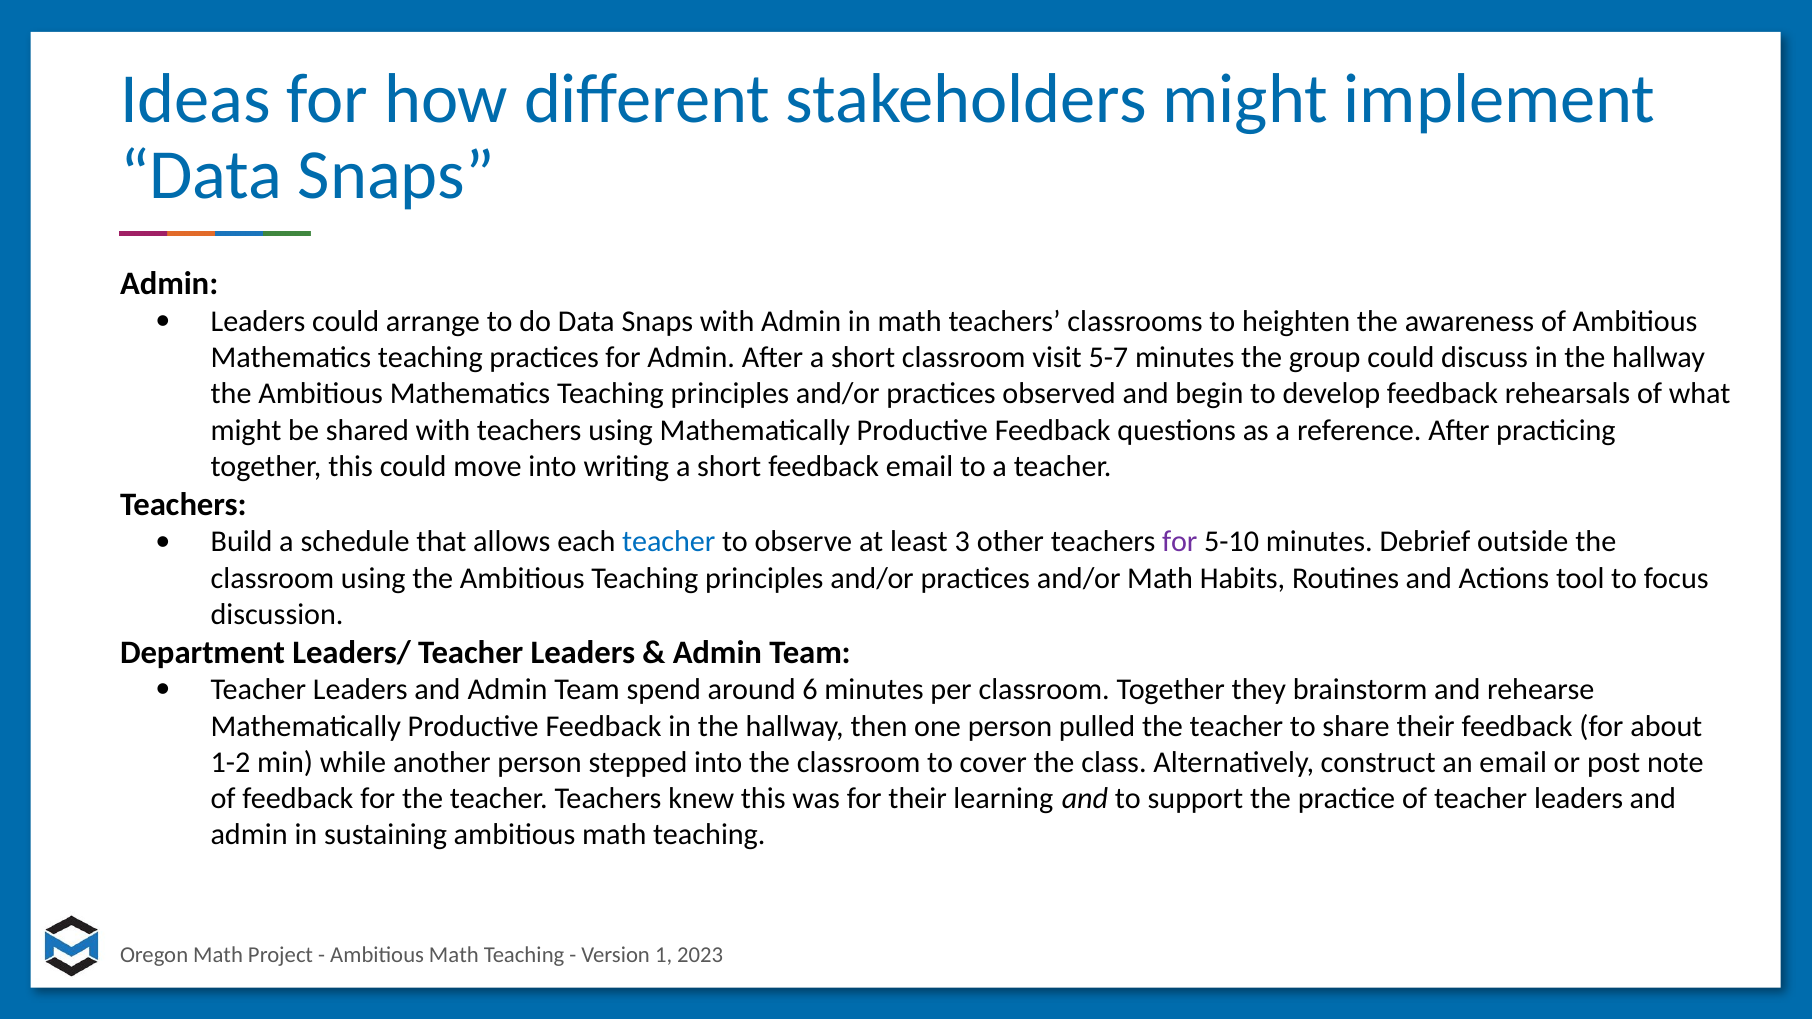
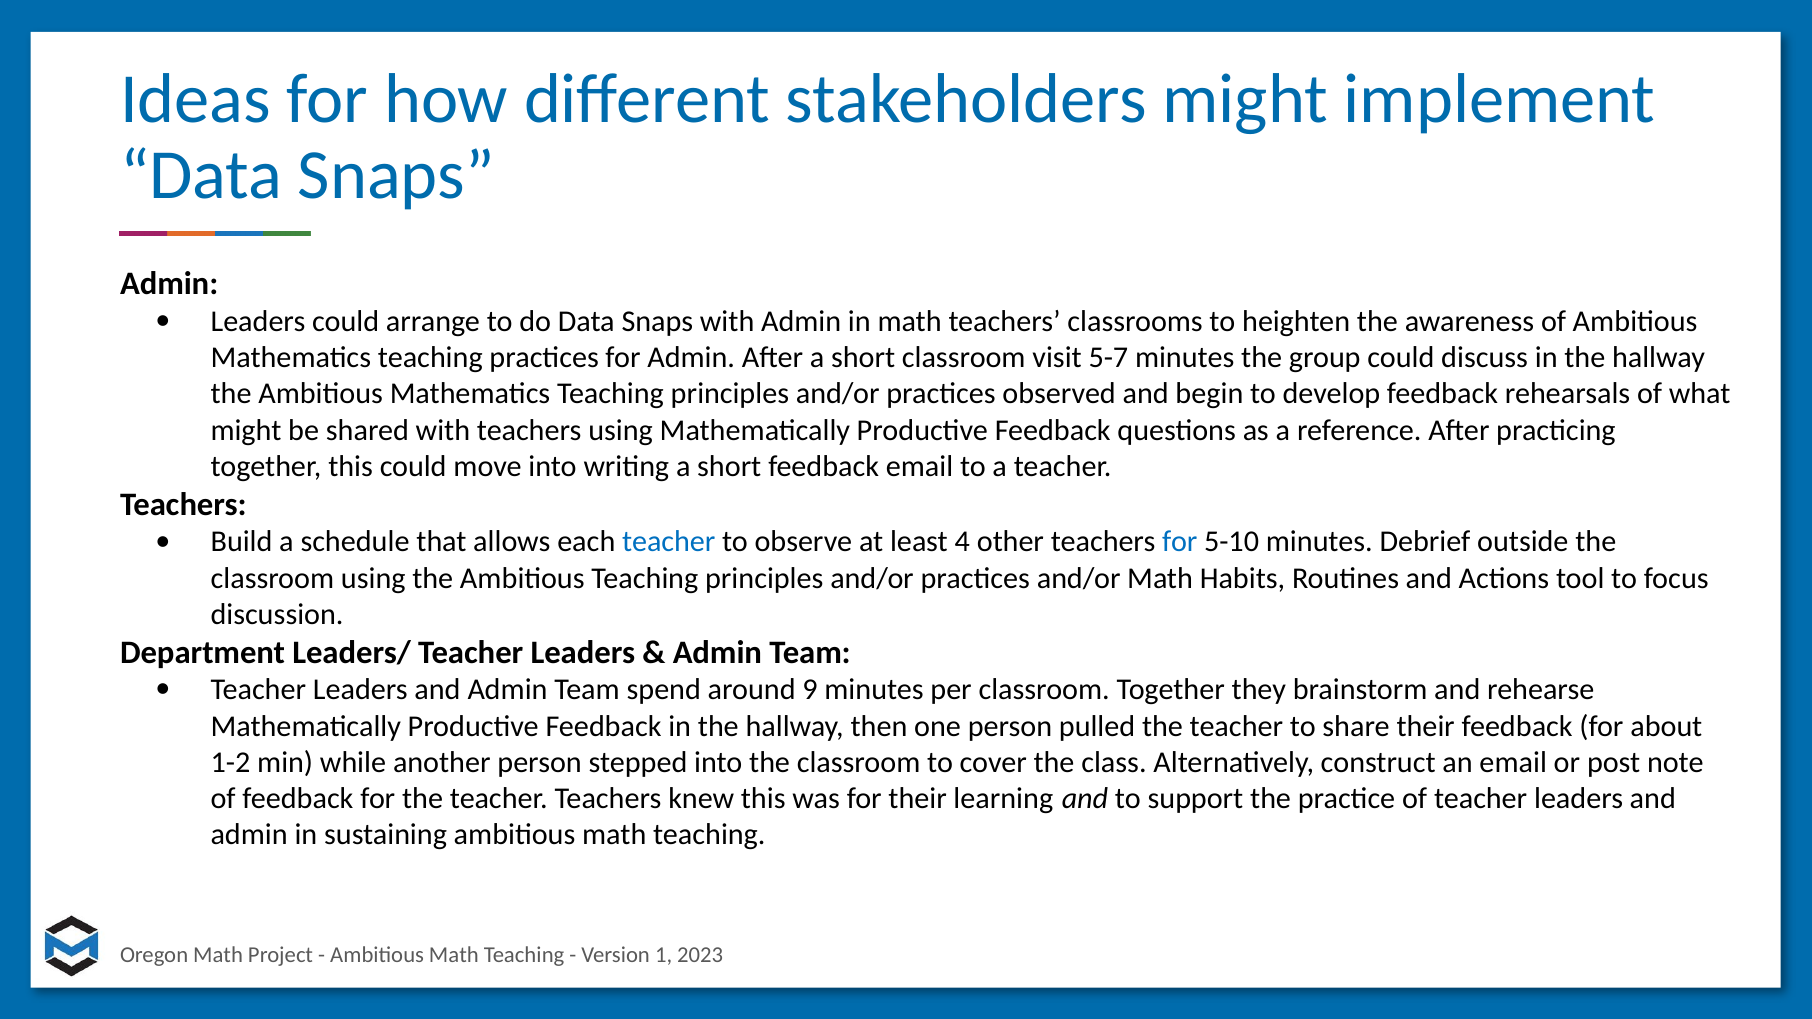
3: 3 -> 4 (962, 542)
for colour: purple -> blue (1180, 542)
6: 6 -> 9 (810, 690)
